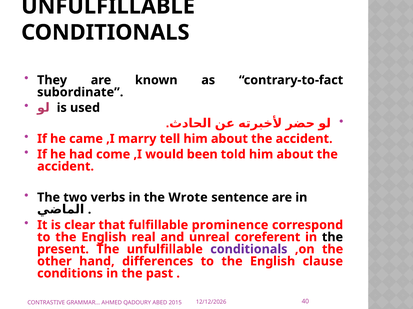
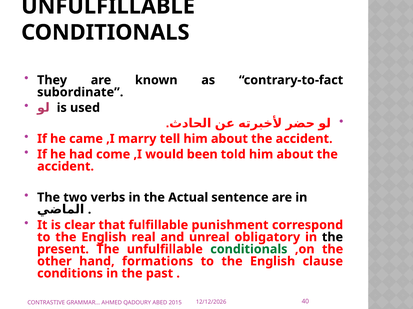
Wrote: Wrote -> Actual (188, 198)
prominence: prominence -> punishment (230, 226)
coreferent: coreferent -> obligatory (267, 238)
conditionals colour: purple -> green (249, 250)
differences: differences -> formations (158, 262)
